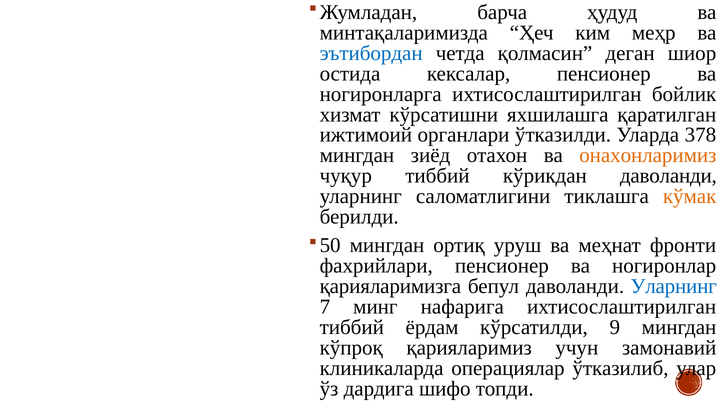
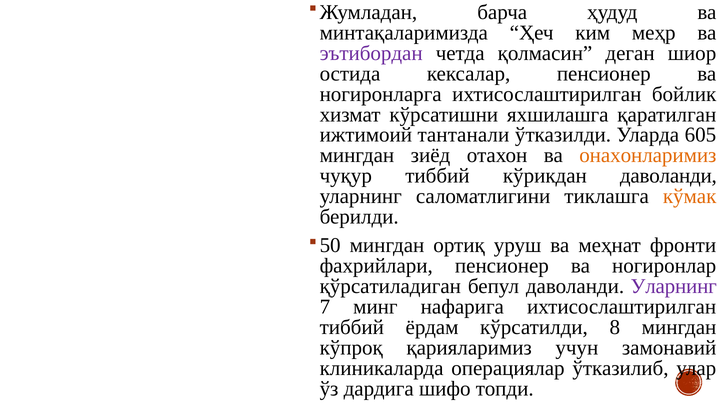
эътибордан colour: blue -> purple (371, 53)
органлари: органлари -> тантанали (463, 135)
378: 378 -> 605 (700, 135)
қарияларимизга: қарияларимизга -> қўрсатиладиган (390, 287)
Уларнинг colour: blue -> purple (674, 287)
9: 9 -> 8 (615, 328)
